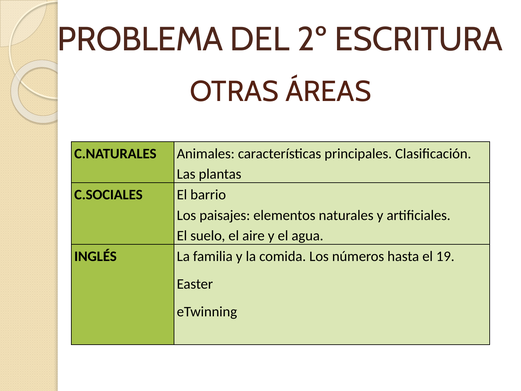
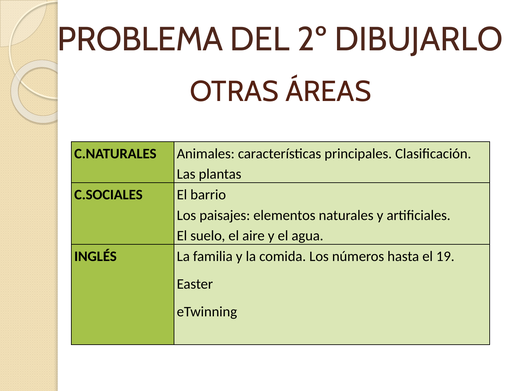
ESCRITURA: ESCRITURA -> DIBUJARLO (419, 39)
